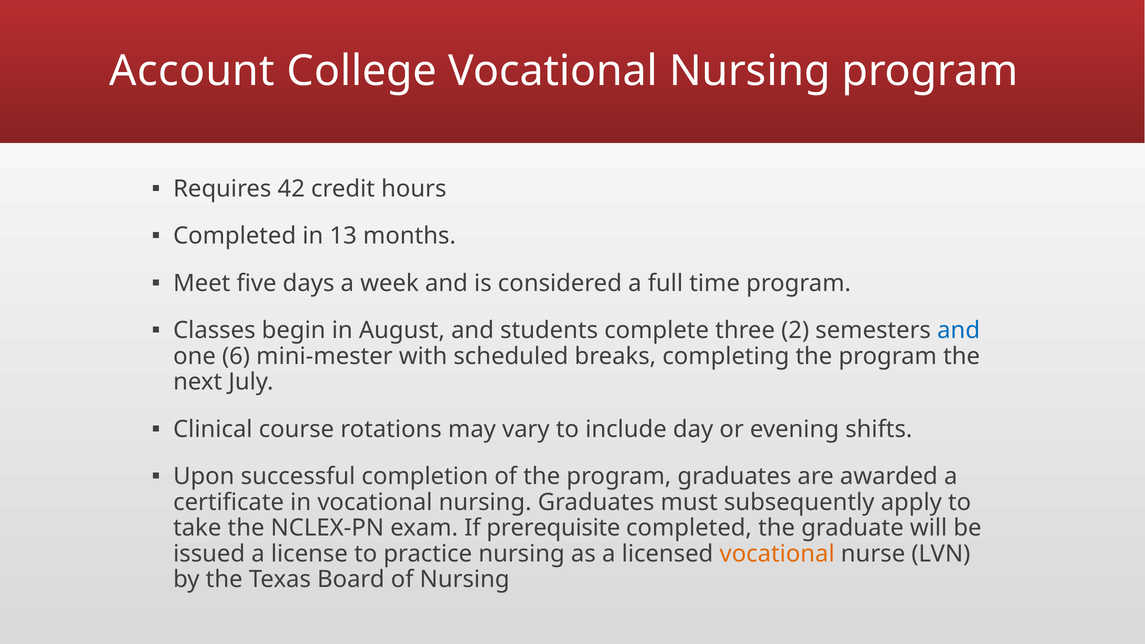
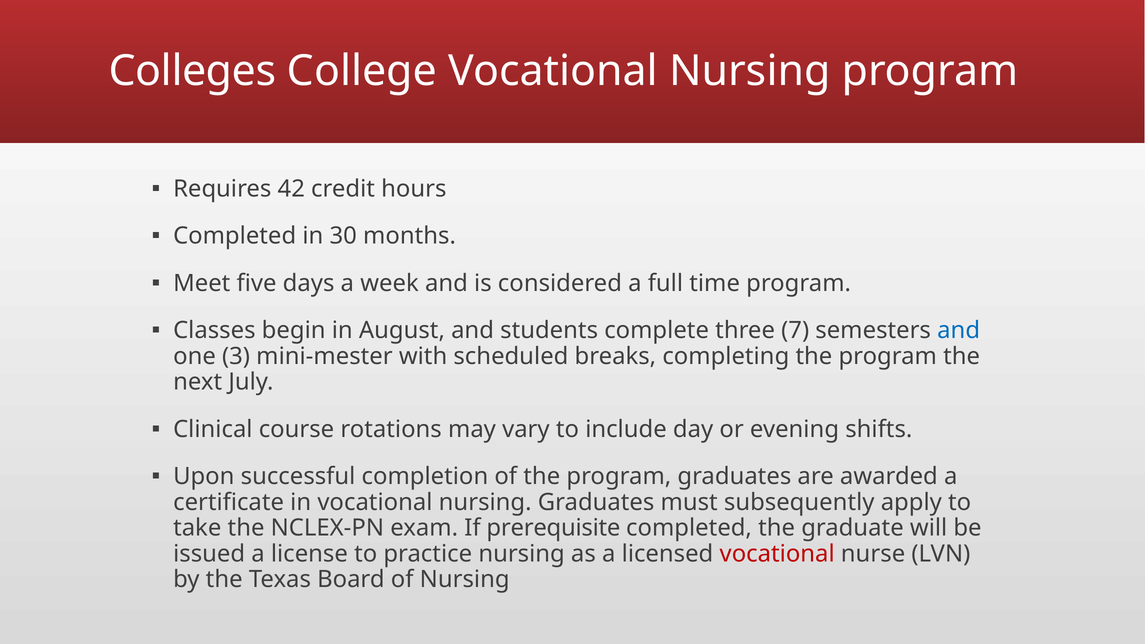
Account: Account -> Colleges (192, 71)
13: 13 -> 30 (343, 236)
2: 2 -> 7 (795, 330)
6: 6 -> 3 (236, 356)
vocational colour: orange -> red (777, 554)
